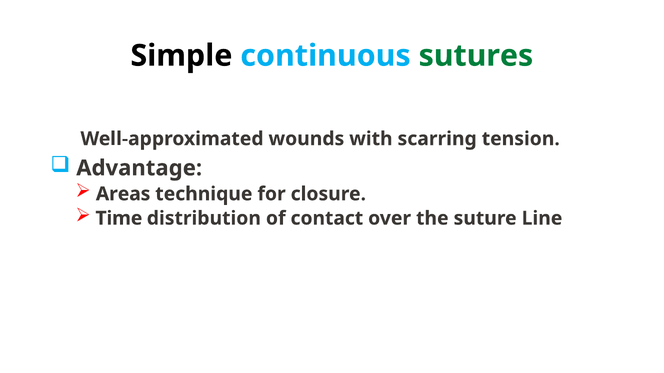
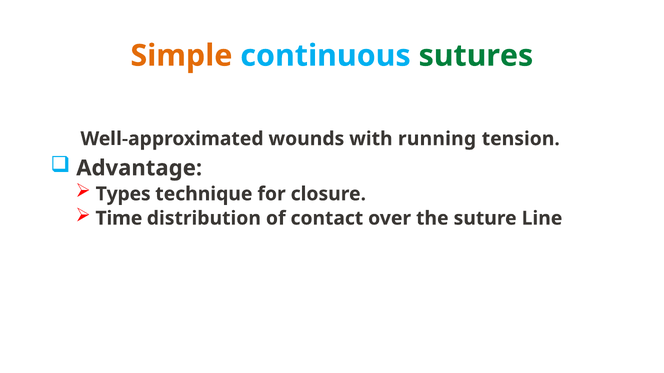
Simple colour: black -> orange (181, 56)
scarring: scarring -> running (437, 139)
Areas: Areas -> Types (123, 194)
